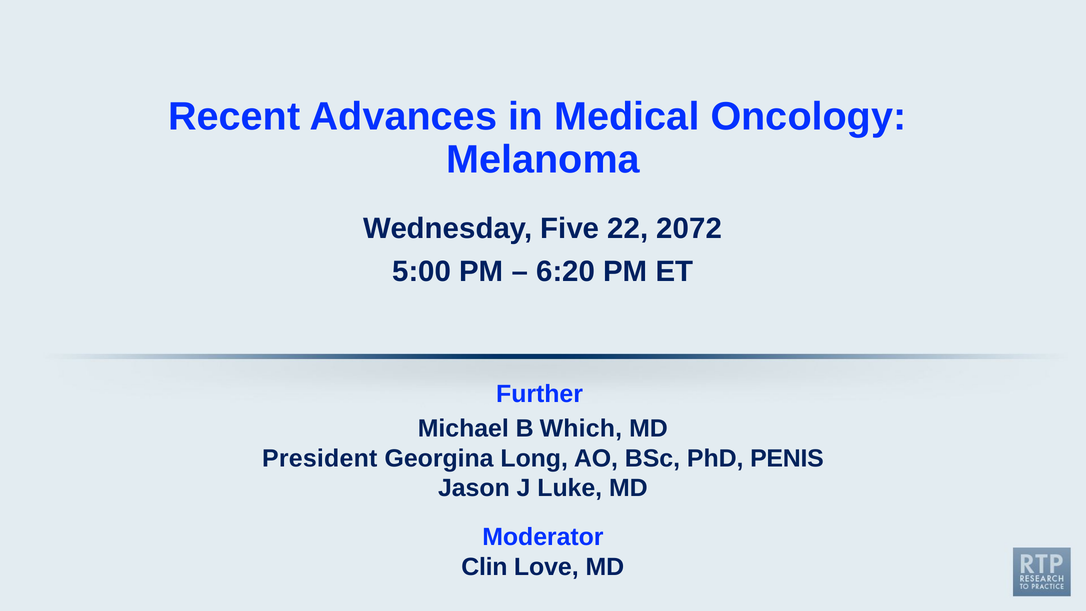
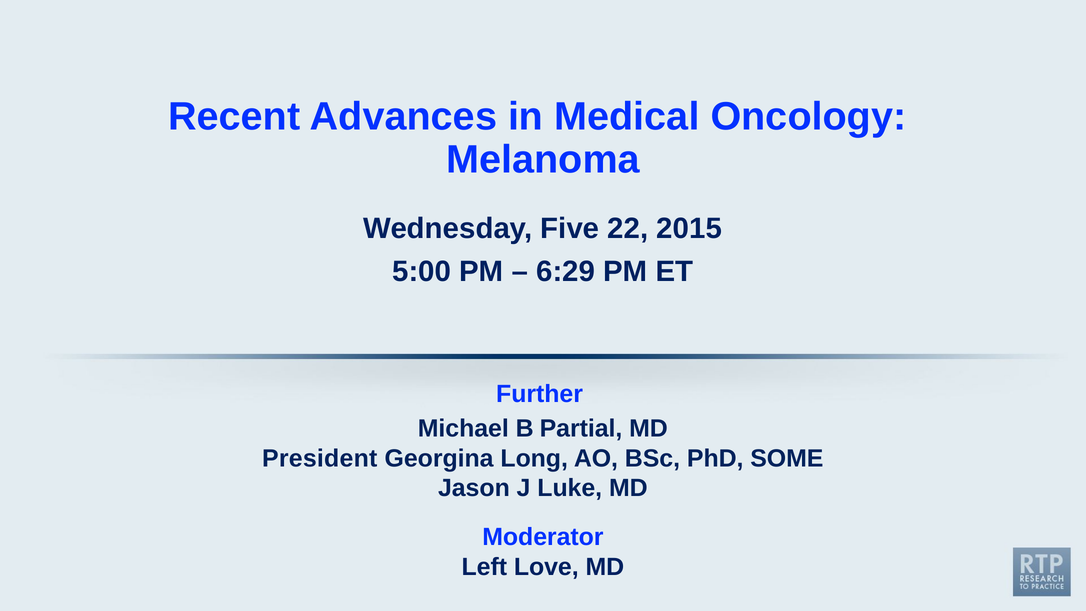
2072: 2072 -> 2015 (689, 228)
6:20: 6:20 -> 6:29 (566, 271)
Which: Which -> Partial (581, 428)
PENIS: PENIS -> SOME (787, 458)
Clin: Clin -> Left (484, 567)
